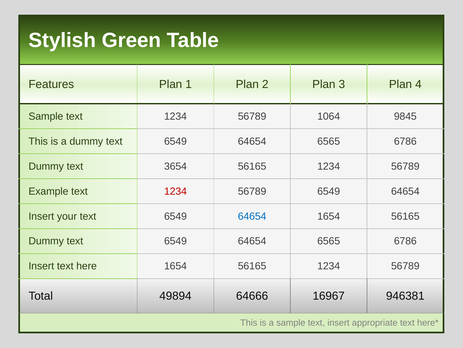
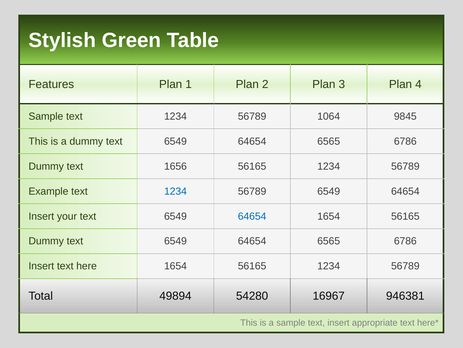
3654: 3654 -> 1656 (175, 166)
1234 colour: red -> blue (175, 191)
64666: 64666 -> 54280 (252, 295)
